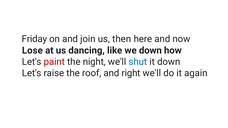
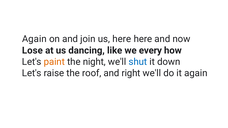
Friday: Friday -> Again (34, 39)
us then: then -> here (122, 39)
we down: down -> every (150, 50)
paint colour: red -> orange (54, 62)
